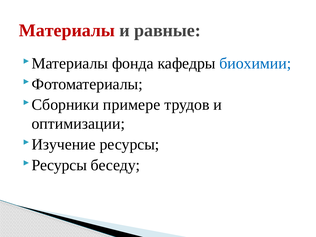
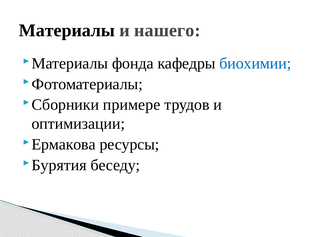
Материалы colour: red -> black (67, 30)
равные: равные -> нашего (167, 30)
Изучение: Изучение -> Ермакова (64, 144)
Ресурсы: Ресурсы -> Бурятия (59, 165)
